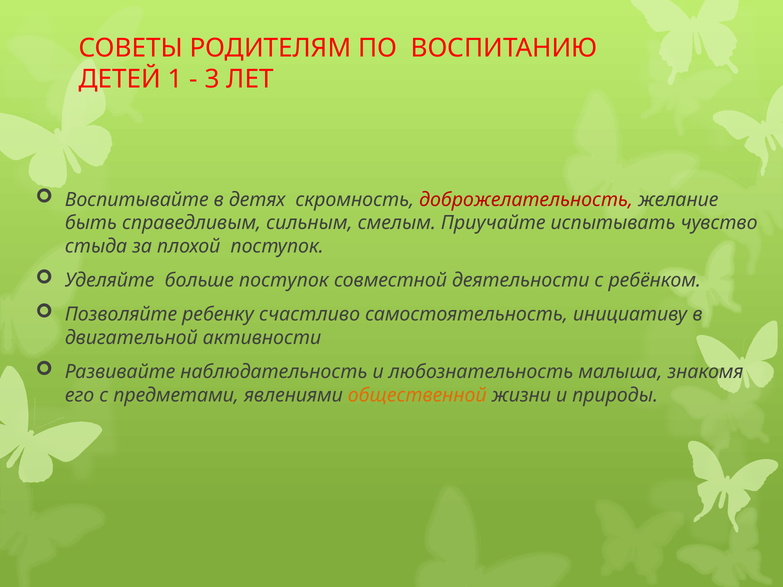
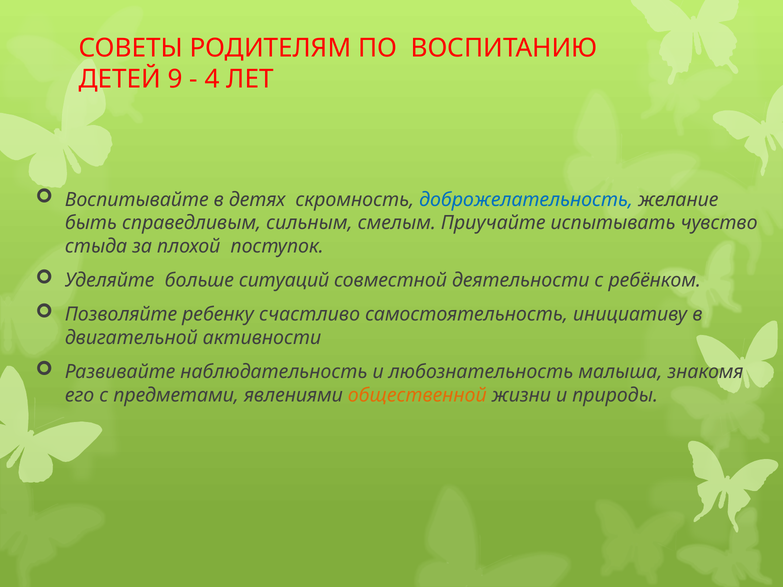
1: 1 -> 9 (175, 79)
3: 3 -> 4 (212, 79)
доброжелательность colour: red -> blue (526, 200)
больше поступок: поступок -> ситуаций (284, 281)
